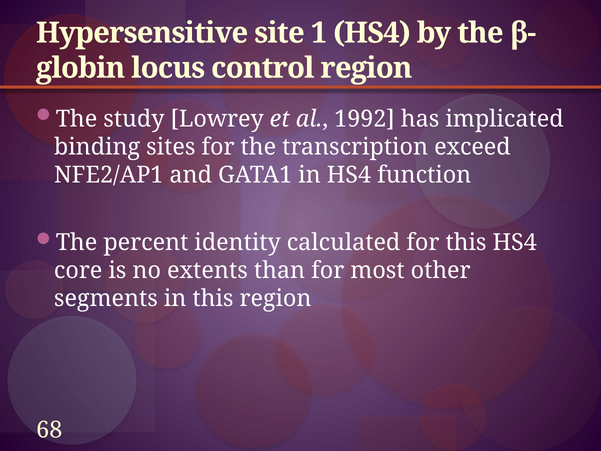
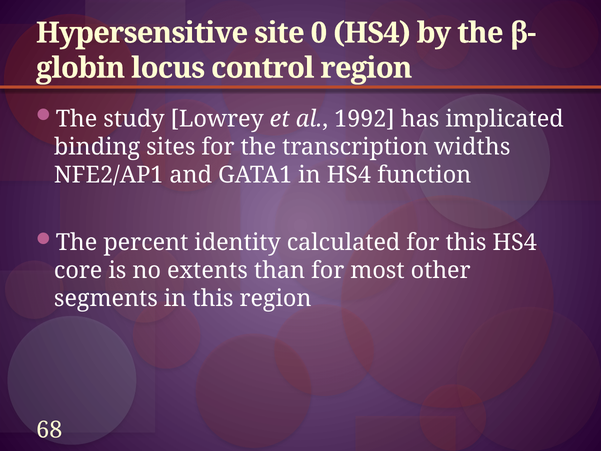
1: 1 -> 0 (319, 33)
exceed: exceed -> widths (472, 147)
